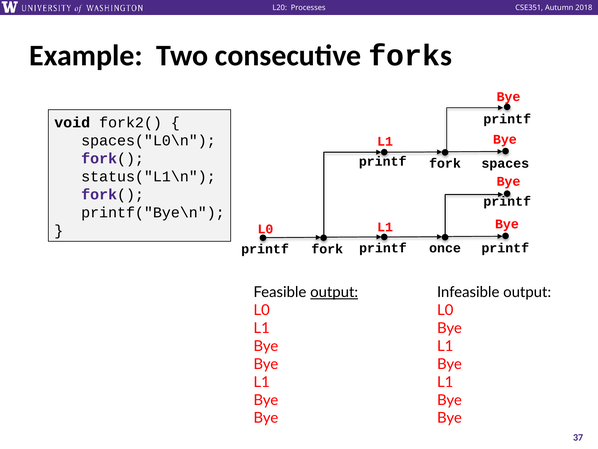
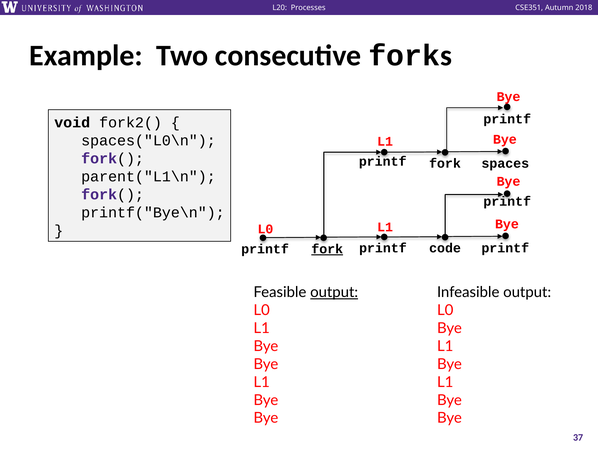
status("L1\n: status("L1\n -> parent("L1\n (148, 176)
fork underline: none -> present (327, 249)
once: once -> code (445, 248)
